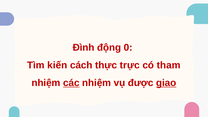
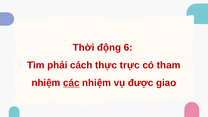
Đình: Đình -> Thời (84, 48)
0: 0 -> 6 (128, 48)
kiến: kiến -> phải (57, 65)
giao underline: present -> none (166, 83)
